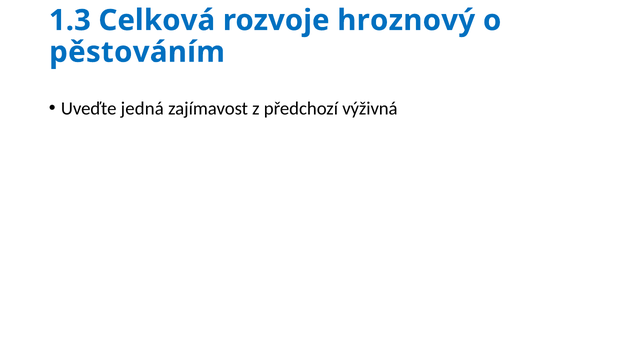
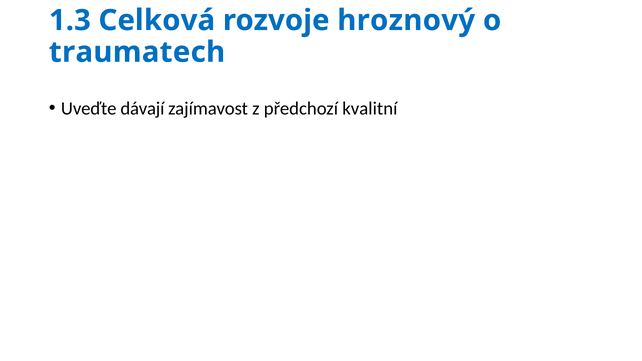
pěstováním: pěstováním -> traumatech (137, 52)
jedná: jedná -> dávají (142, 109)
výživná: výživná -> kvalitní (370, 109)
